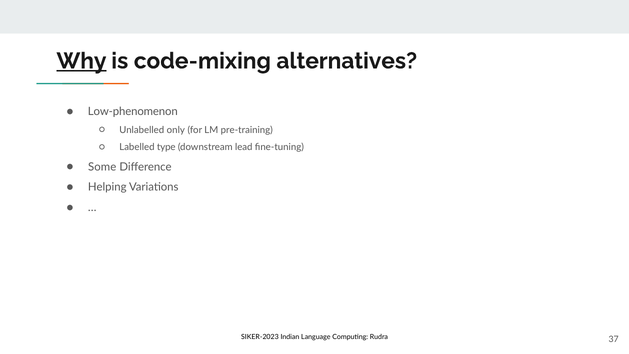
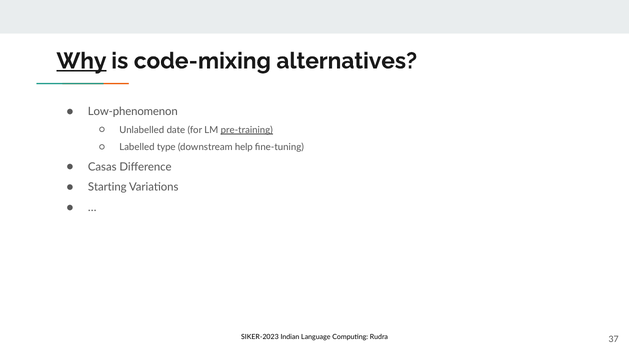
only: only -> date (176, 130)
pre-training underline: none -> present (247, 130)
lead: lead -> help (244, 147)
Some: Some -> Casas (102, 167)
Helping: Helping -> Starting (107, 187)
